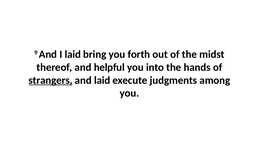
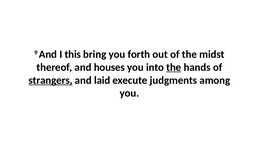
I laid: laid -> this (73, 54)
helpful: helpful -> houses (109, 67)
the underline: none -> present (174, 67)
